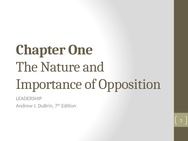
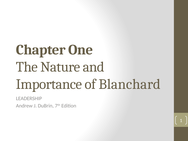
Opposition: Opposition -> Blanchard (130, 84)
